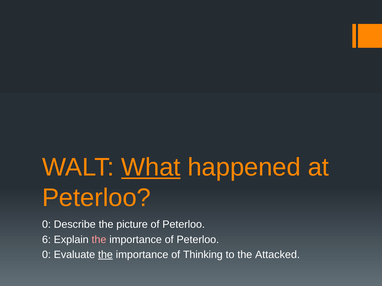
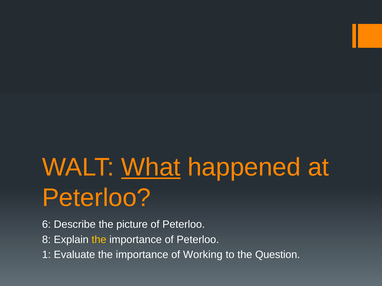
0: 0 -> 6 (46, 225)
6: 6 -> 8 (46, 240)
the colour: pink -> yellow (99, 240)
0: 0 -> 1 (46, 255)
the underline: present -> none (105, 255)
Thinking: Thinking -> Working (203, 255)
Attacked: Attacked -> Question (278, 255)
